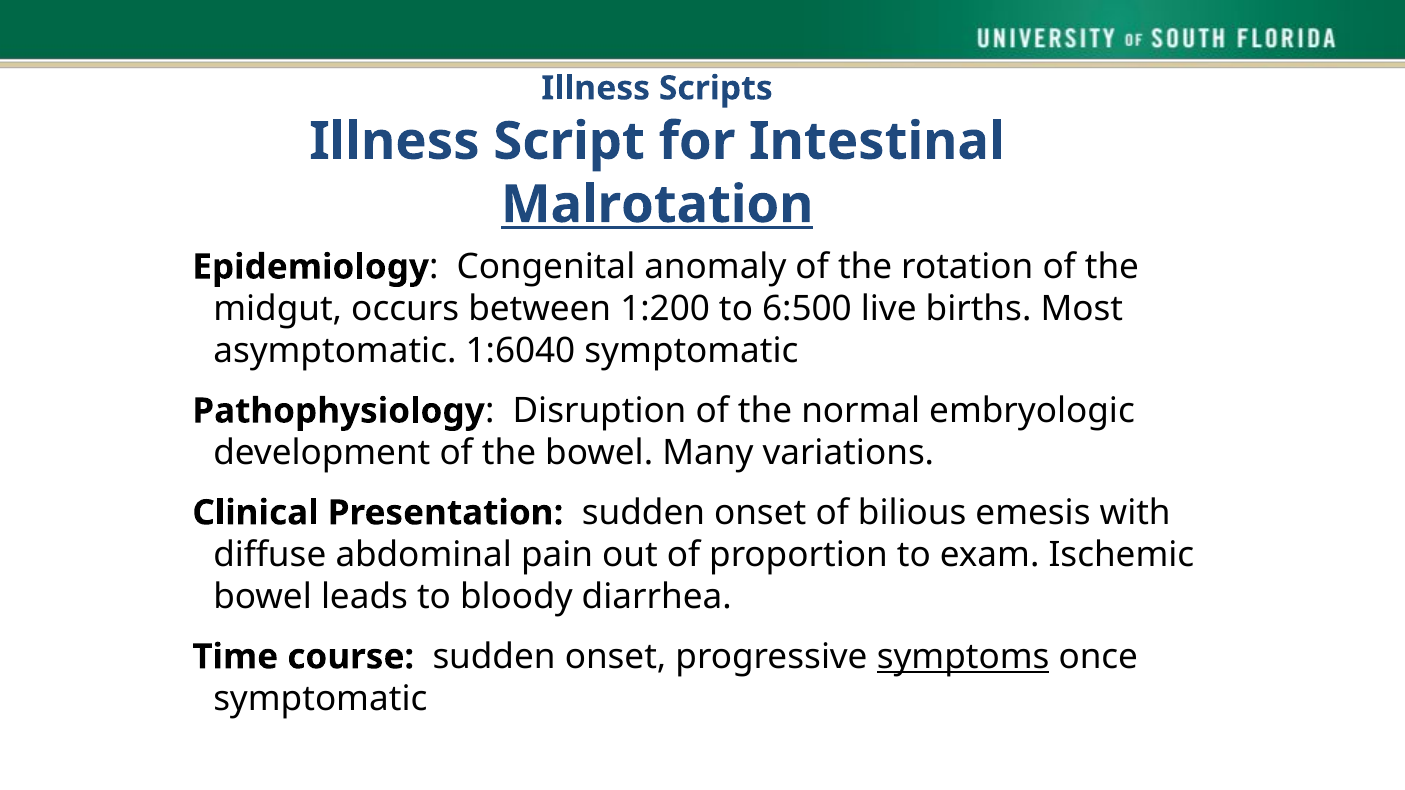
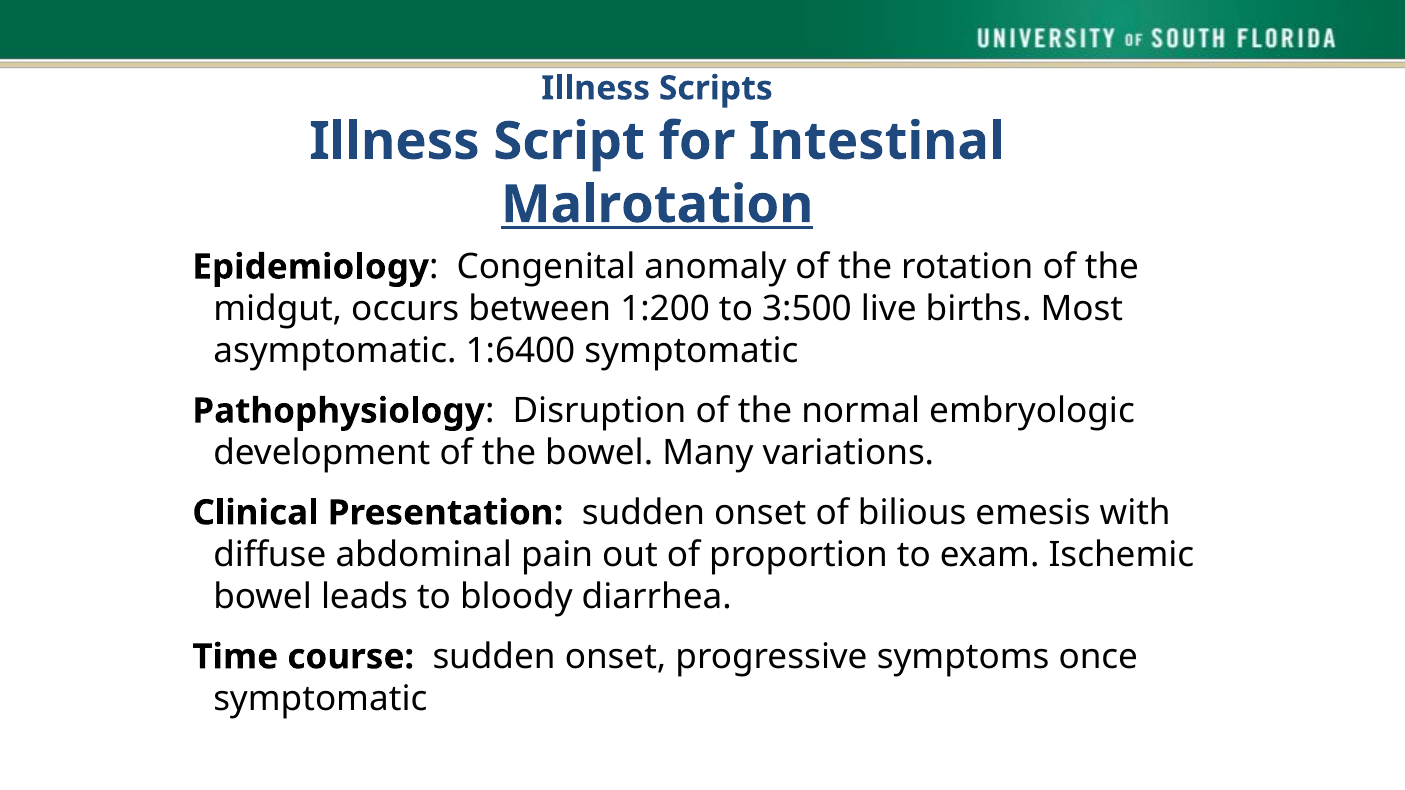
6:500: 6:500 -> 3:500 (807, 309)
1:6040: 1:6040 -> 1:6400 (520, 351)
symptoms underline: present -> none (963, 657)
